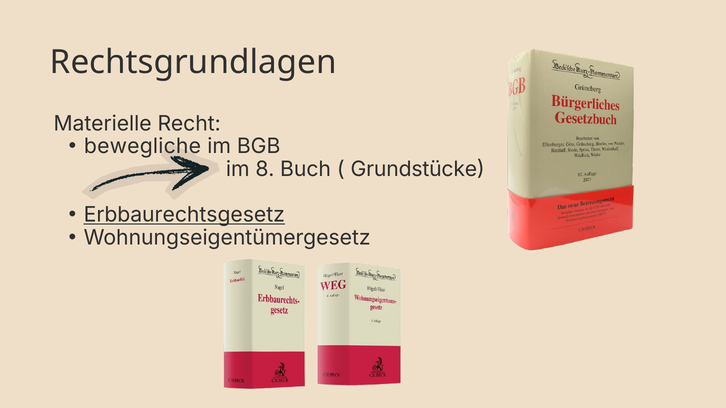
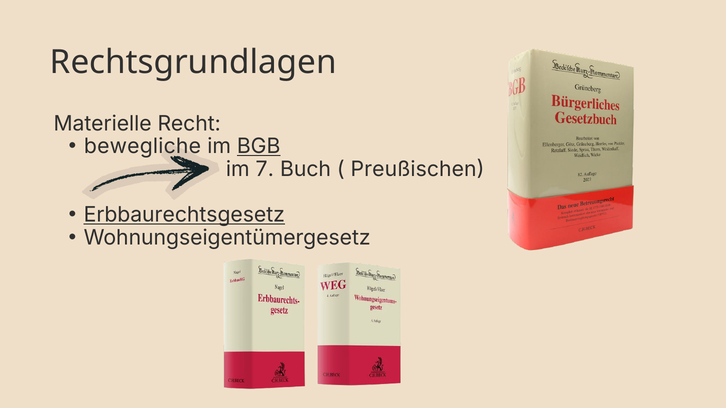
BGB underline: none -> present (259, 147)
8: 8 -> 7 (265, 169)
Grundstücke: Grundstücke -> Preußischen (417, 169)
